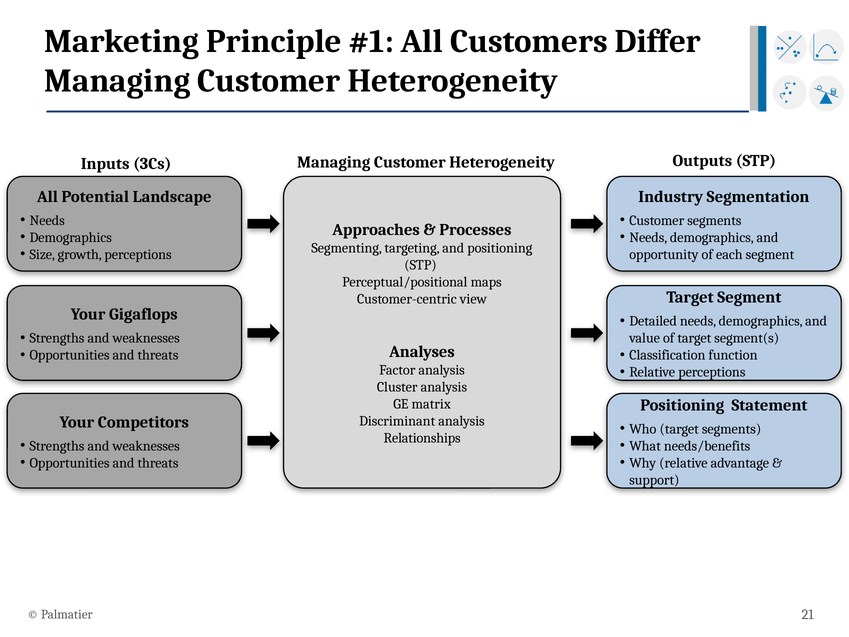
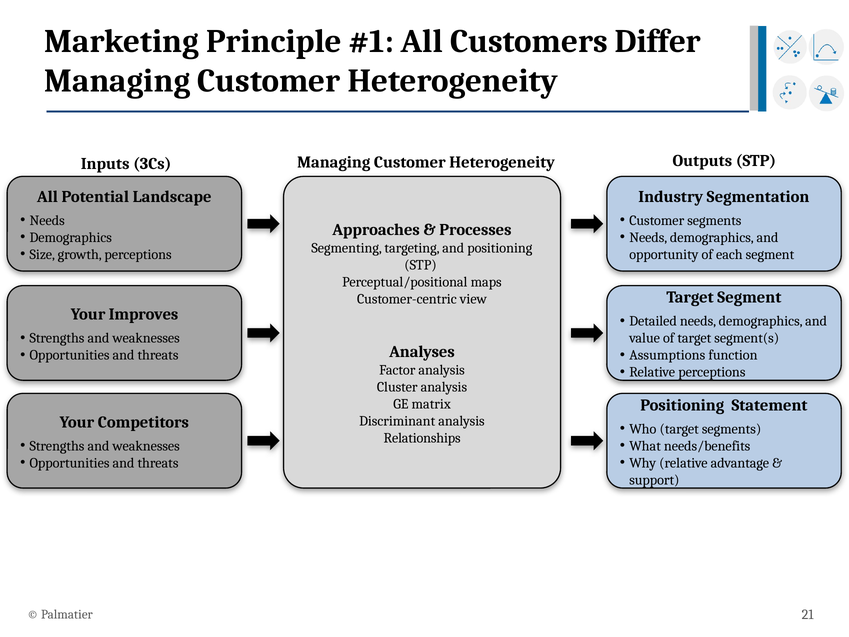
Gigaflops: Gigaflops -> Improves (143, 314)
Classification: Classification -> Assumptions (667, 355)
